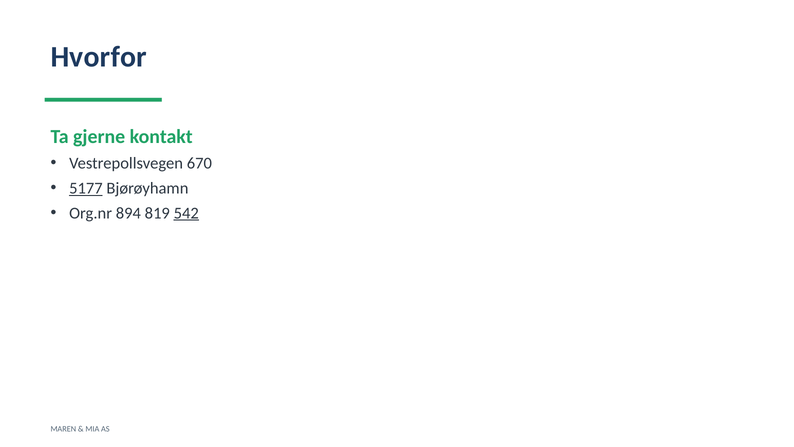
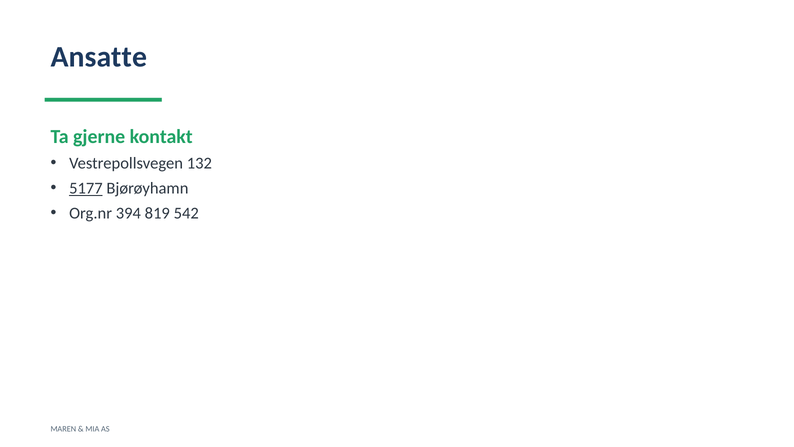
Hvorfor: Hvorfor -> Ansatte (99, 57)
670: 670 -> 132 (199, 163)
894: 894 -> 394 (128, 213)
542 underline: present -> none (186, 213)
